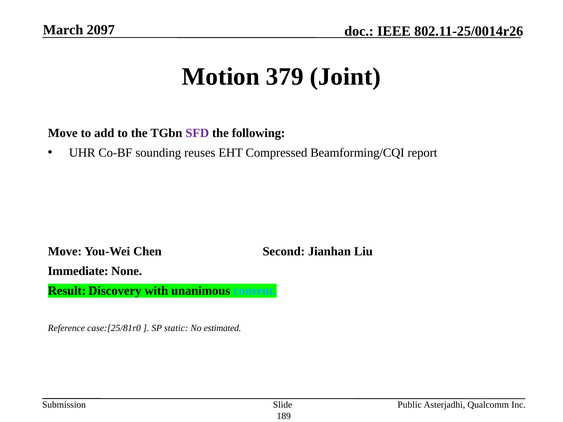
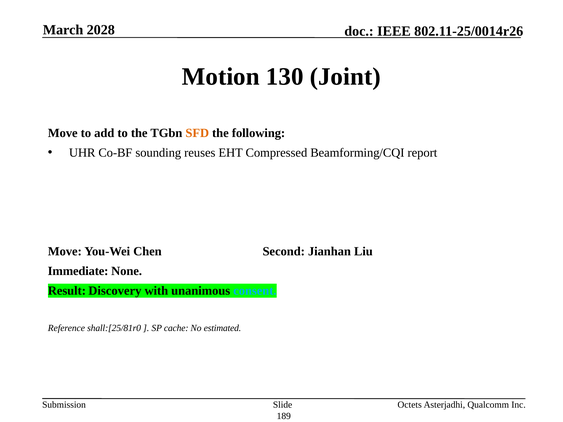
2097: 2097 -> 2028 (101, 30)
379: 379 -> 130 (285, 77)
SFD colour: purple -> orange (197, 133)
case:[25/81r0: case:[25/81r0 -> shall:[25/81r0 (114, 328)
static: static -> cache (176, 328)
Public: Public -> Octets (410, 405)
